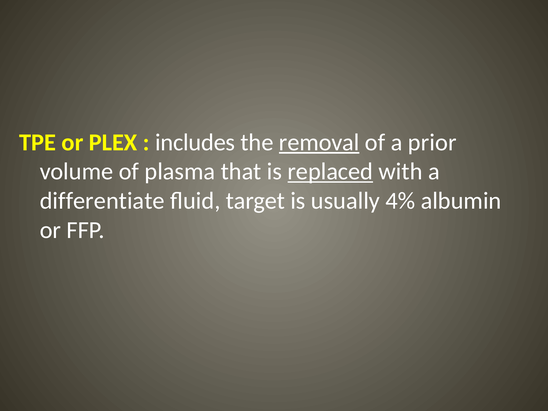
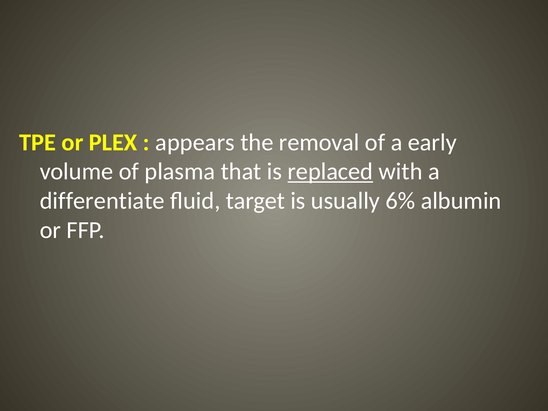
includes: includes -> appears (195, 142)
removal underline: present -> none (319, 142)
prior: prior -> early (432, 142)
4%: 4% -> 6% (400, 201)
